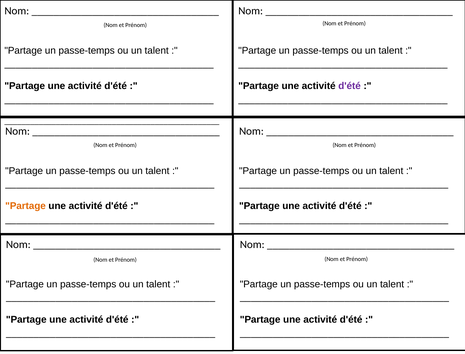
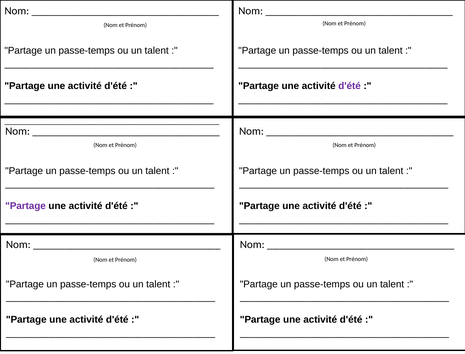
Partage colour: orange -> purple (25, 206)
